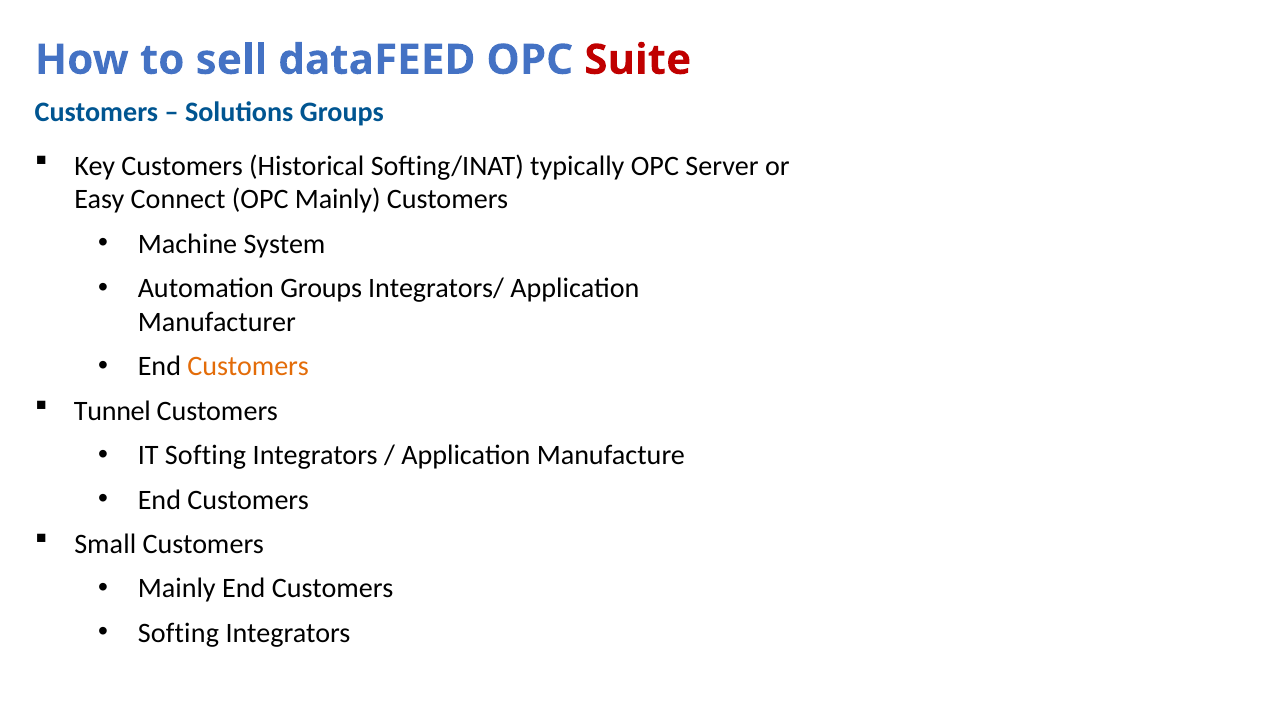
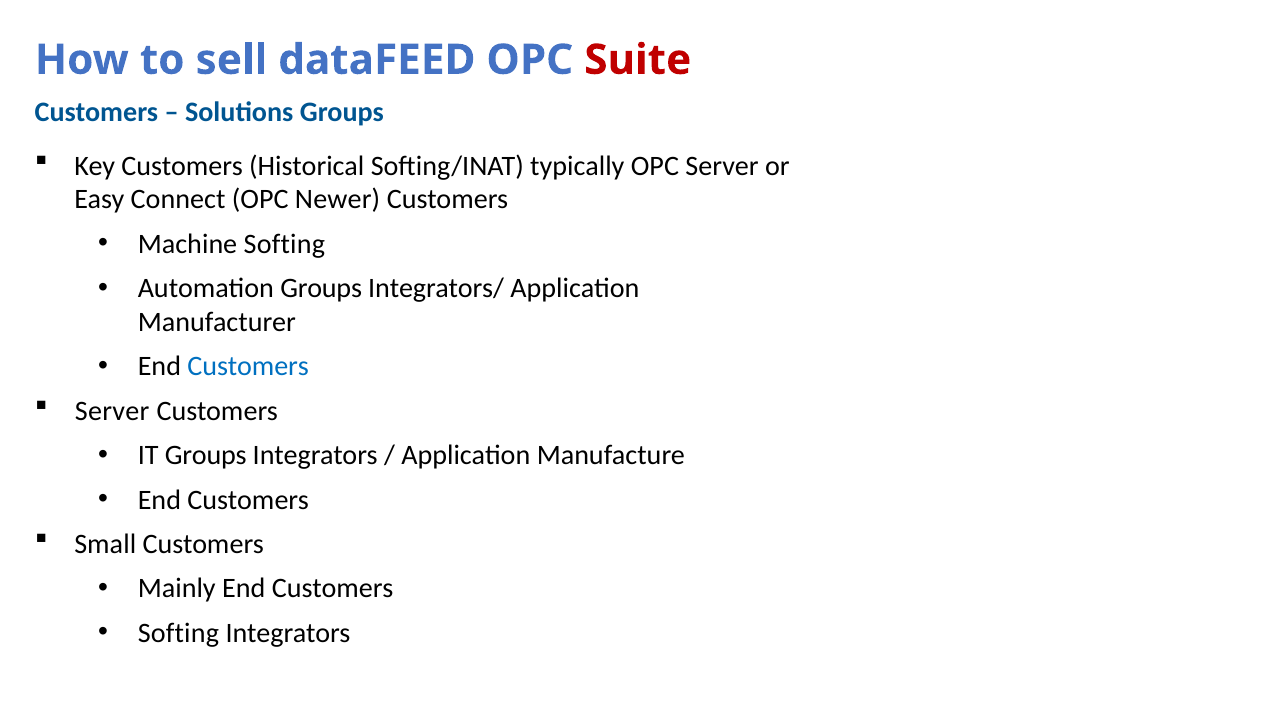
OPC Mainly: Mainly -> Newer (338, 200)
Machine System: System -> Softing (284, 244)
Customers colour: orange -> blue (248, 367)
Tunnel: Tunnel -> Server (112, 411)
IT Softing: Softing -> Groups (206, 456)
